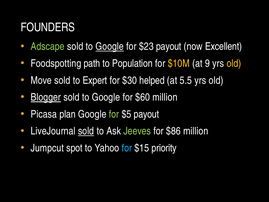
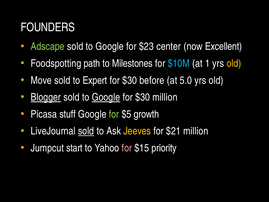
Google underline: present -> none (110, 46)
$23 payout: payout -> center (169, 46)
Population: Population -> Milestones (132, 63)
$10M colour: yellow -> light blue (179, 63)
9: 9 -> 1 (207, 63)
helped: helped -> before (152, 80)
5.5: 5.5 -> 5.0 (186, 80)
Google underline: none -> present (106, 97)
$60: $60 -> $30 (143, 97)
plan: plan -> stuff (68, 114)
$5 payout: payout -> growth (146, 114)
Jeeves colour: light green -> yellow (137, 131)
$86: $86 -> $21 (173, 131)
spot: spot -> start (74, 148)
for colour: light blue -> pink (127, 148)
